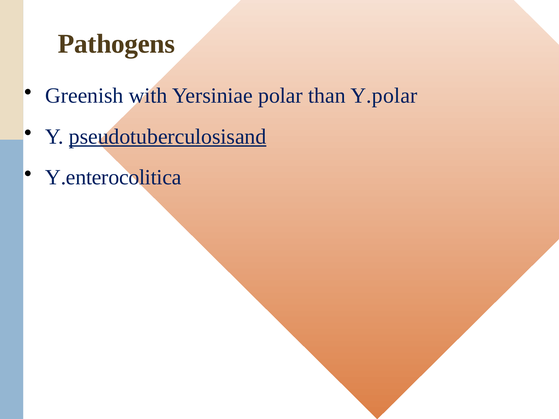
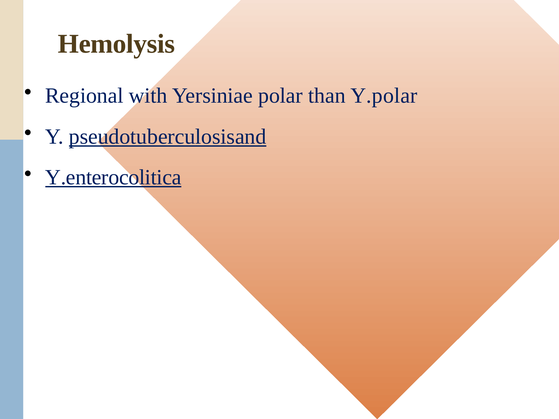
Pathogens: Pathogens -> Hemolysis (116, 44)
Greenish: Greenish -> Regional (84, 96)
Y.enterocolitica underline: none -> present (113, 178)
